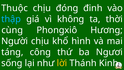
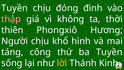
Thuộc: Thuộc -> Tuyền (15, 8)
thập colour: light blue -> pink (11, 19)
cùng: cùng -> thiên (12, 30)
ba Ngươi: Ngươi -> Tuyền (109, 52)
